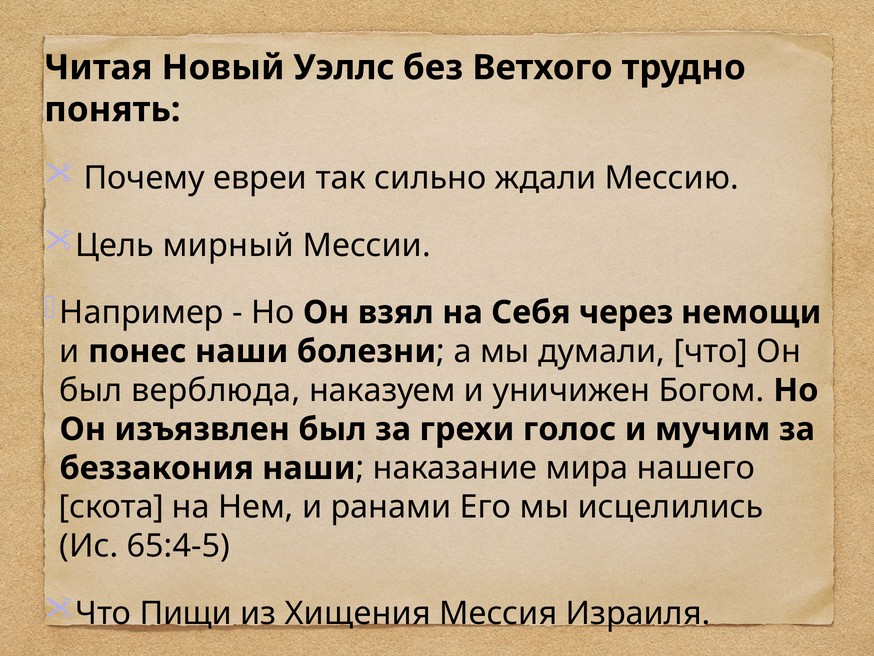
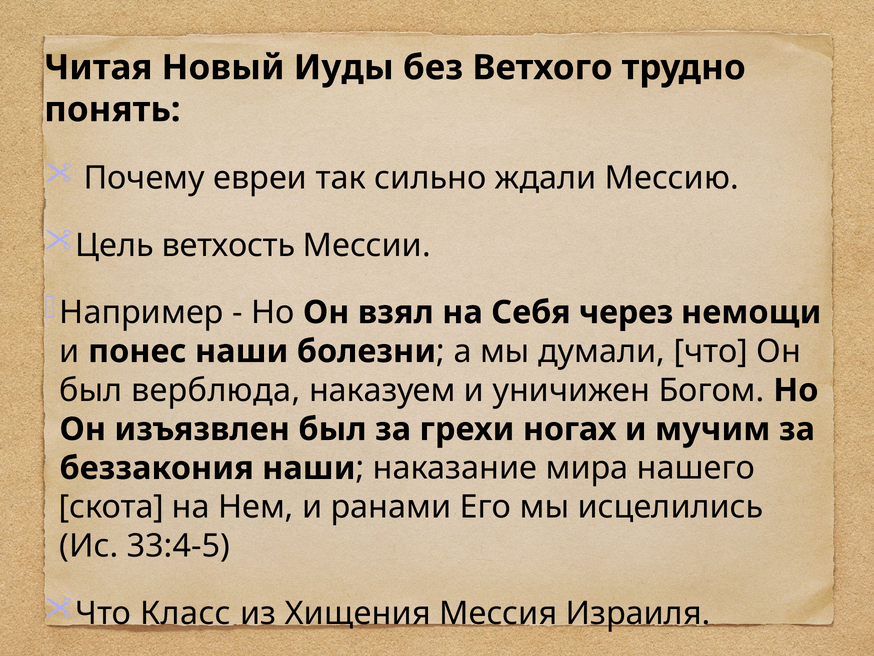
Уэллс: Уэллс -> Иуды (344, 68)
мирный: мирный -> ветхость (228, 245)
голос: голос -> ногах (570, 429)
65:4-5: 65:4-5 -> 33:4-5 (178, 546)
Пищи: Пищи -> Класс (185, 613)
